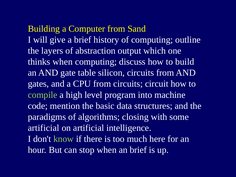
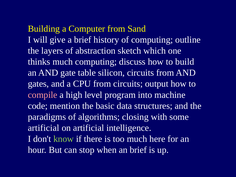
output: output -> sketch (130, 51)
thinks when: when -> much (63, 62)
circuit: circuit -> output (157, 84)
compile colour: light green -> pink (43, 95)
